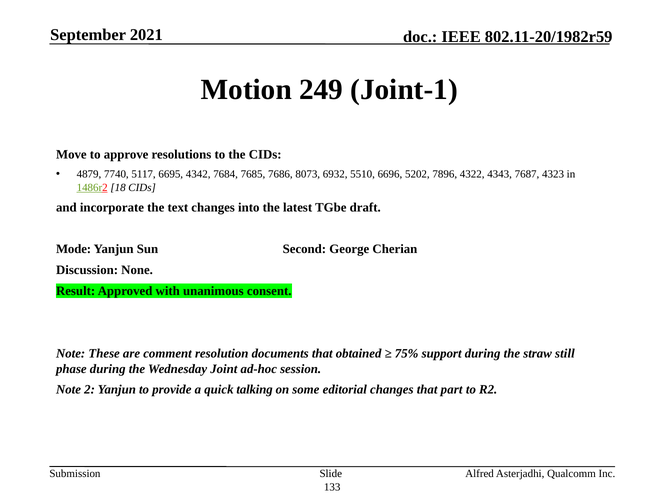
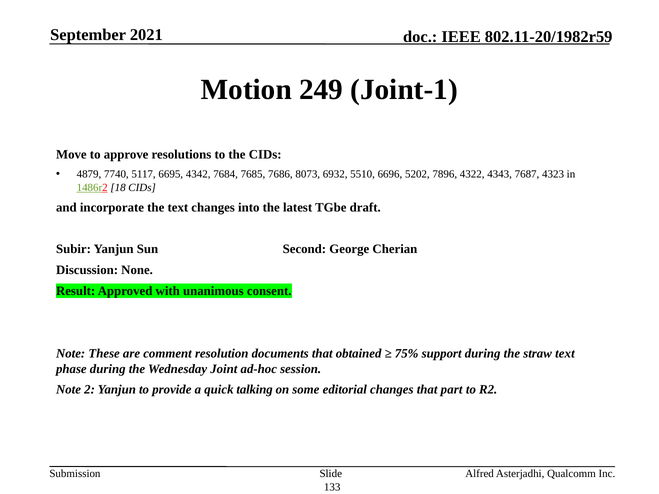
Mode: Mode -> Subir (74, 249)
straw still: still -> text (565, 354)
